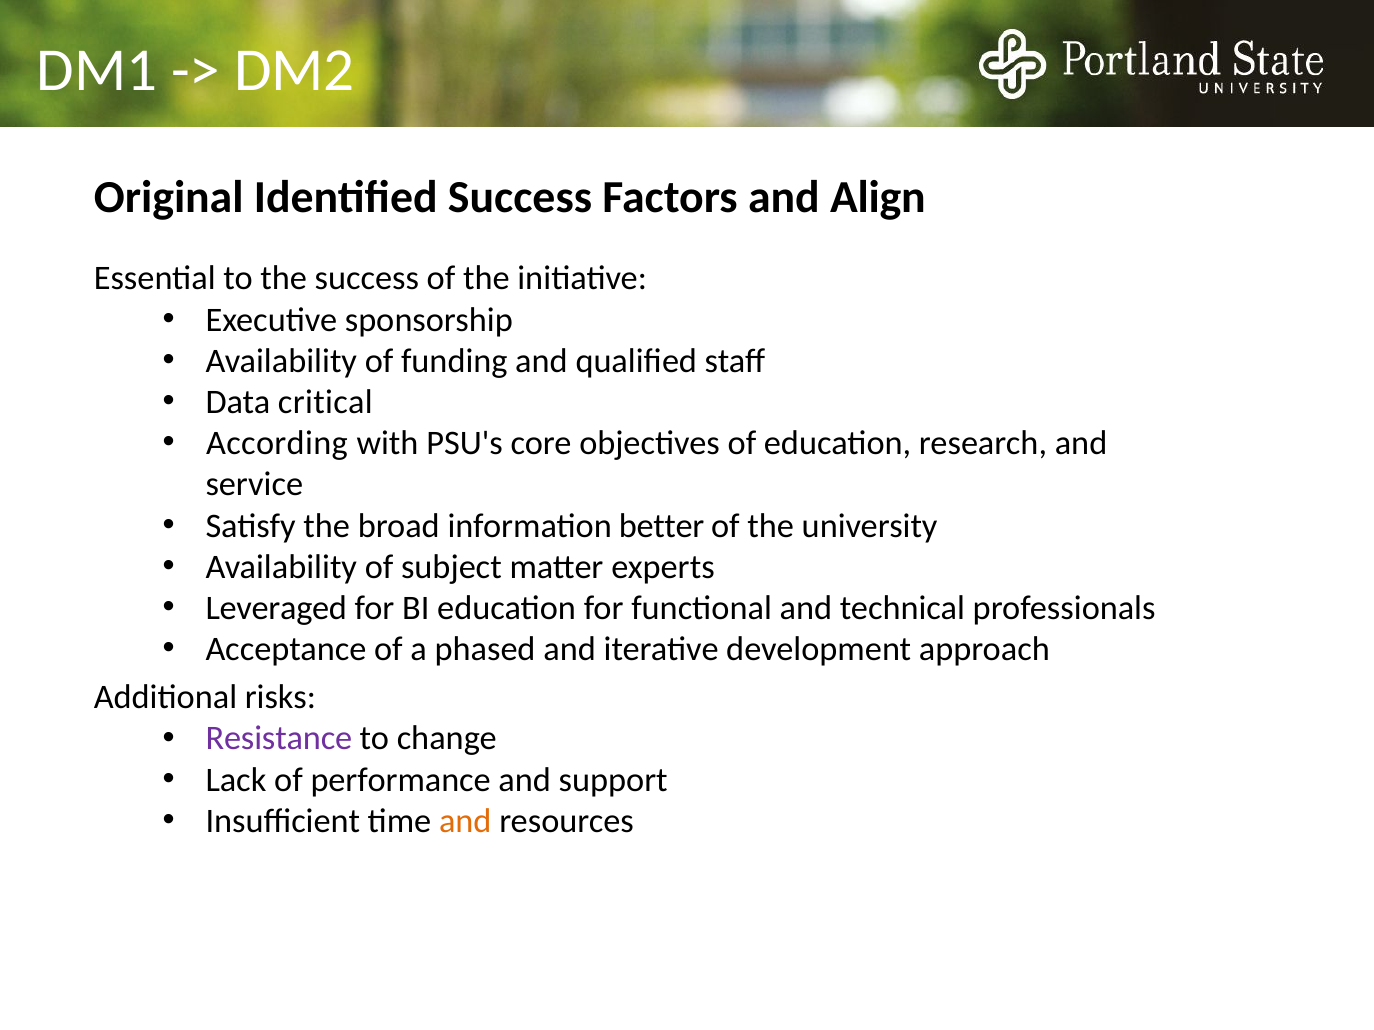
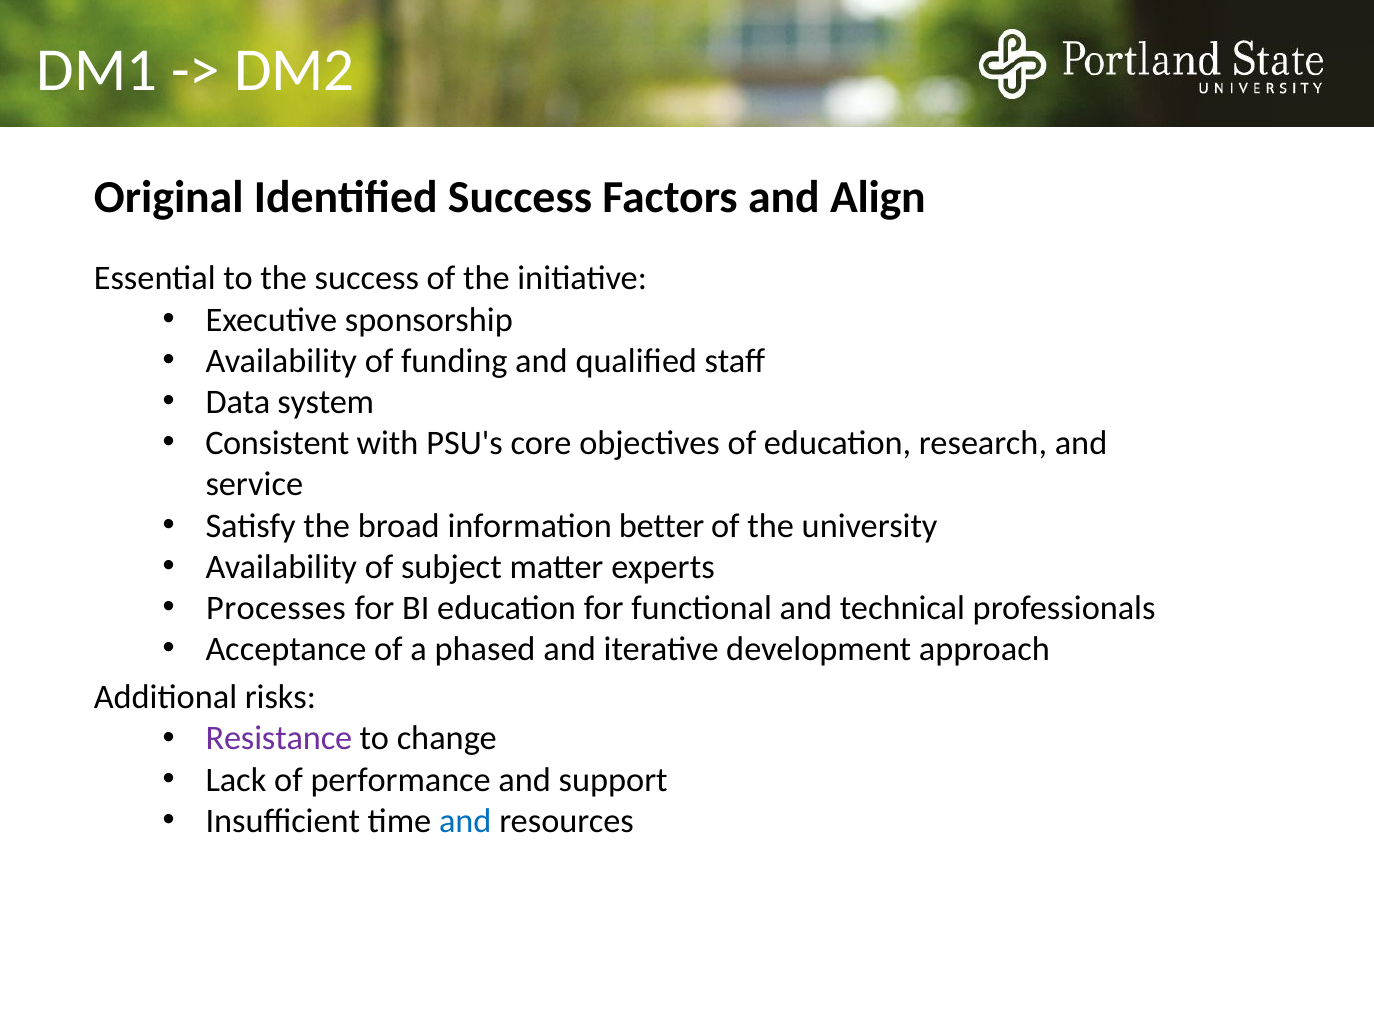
critical: critical -> system (326, 402)
According: According -> Consistent (277, 443)
Leveraged: Leveraged -> Processes (276, 608)
and colour: orange -> blue (465, 821)
